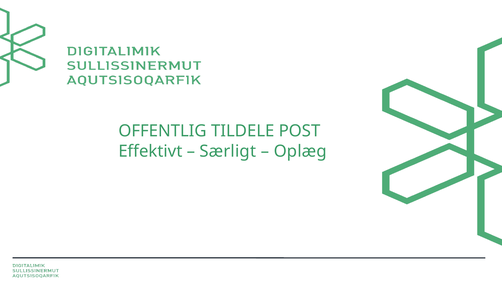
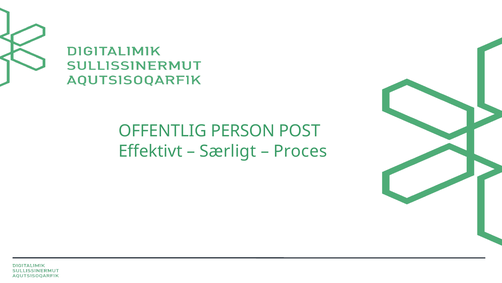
TILDELE: TILDELE -> PERSON (243, 131)
Oplæg: Oplæg -> Proces (300, 151)
